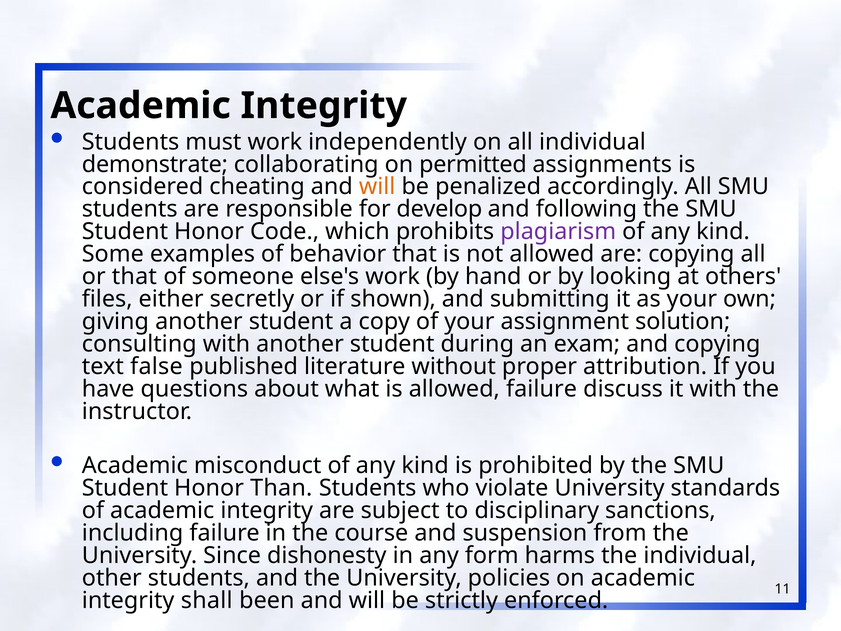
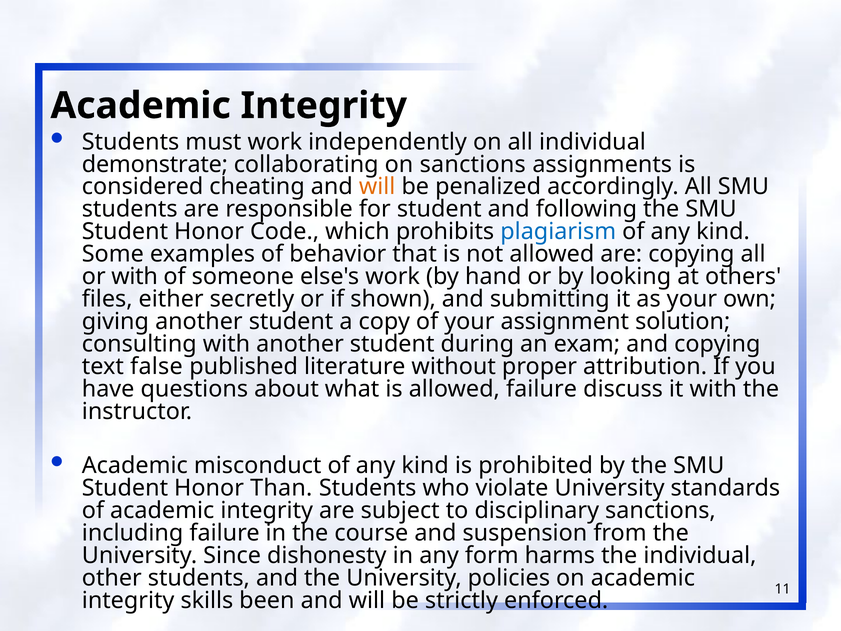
on permitted: permitted -> sanctions (473, 164)
for develop: develop -> student (439, 209)
plagiarism colour: purple -> blue (558, 232)
or that: that -> with (135, 277)
shall: shall -> skills (207, 600)
